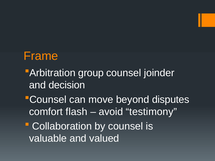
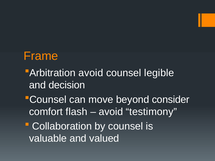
group: group -> avoid (91, 73)
joinder: joinder -> legible (159, 73)
disputes: disputes -> consider (171, 100)
